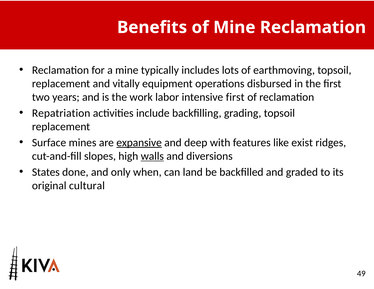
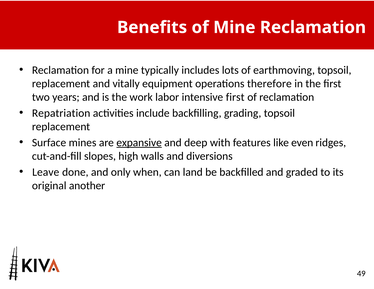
disbursed: disbursed -> therefore (269, 84)
exist: exist -> even (302, 143)
walls underline: present -> none (152, 156)
States: States -> Leave (46, 172)
cultural: cultural -> another (87, 186)
